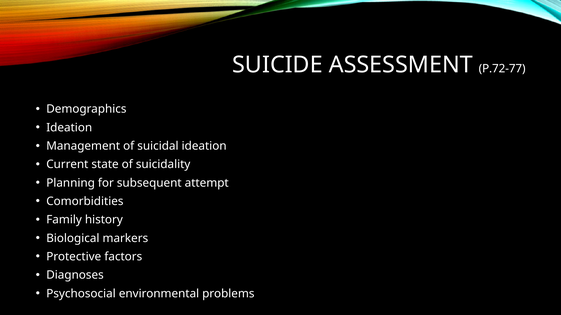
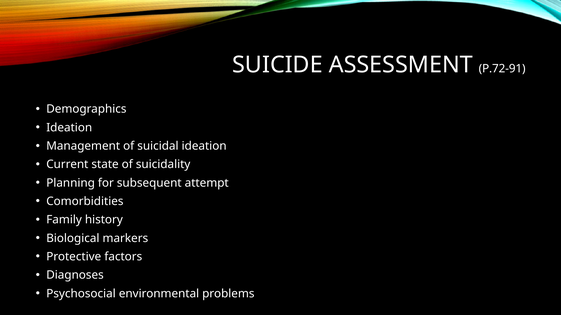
P.72-77: P.72-77 -> P.72-91 (502, 69)
